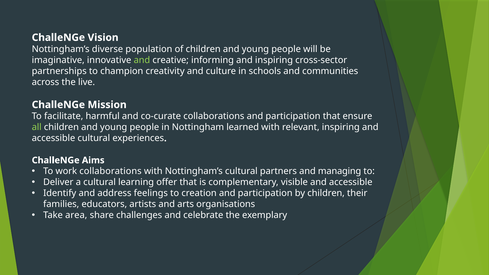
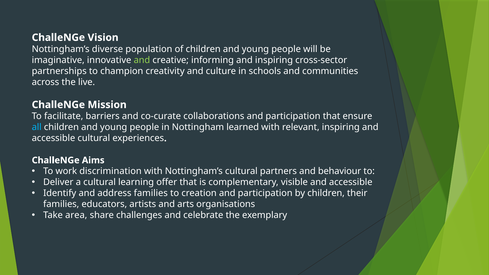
harmful: harmful -> barriers (103, 116)
all colour: light green -> light blue (37, 127)
work collaborations: collaborations -> discrimination (110, 171)
managing: managing -> behaviour (340, 171)
address feelings: feelings -> families (151, 193)
